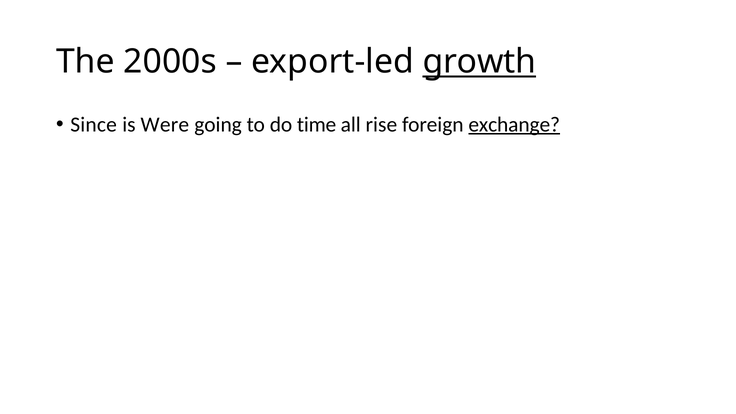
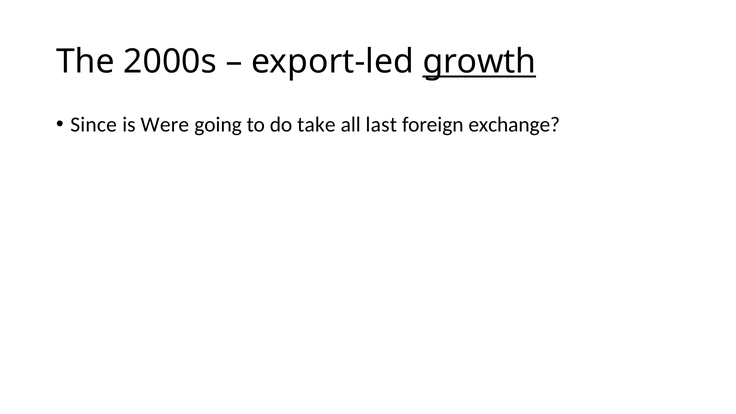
time: time -> take (316, 124)
rise: rise -> last (381, 124)
exchange underline: present -> none (514, 124)
